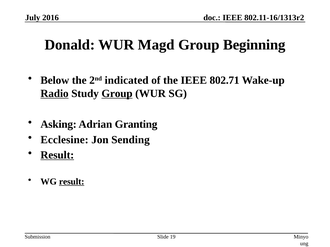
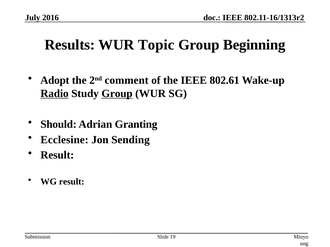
Donald: Donald -> Results (70, 45)
Magd: Magd -> Topic (156, 45)
Below: Below -> Adopt (55, 81)
indicated: indicated -> comment (127, 81)
802.71: 802.71 -> 802.61 (225, 81)
Asking: Asking -> Should (59, 125)
Result underline: present -> none (57, 155)
result underline: present -> none (72, 182)
